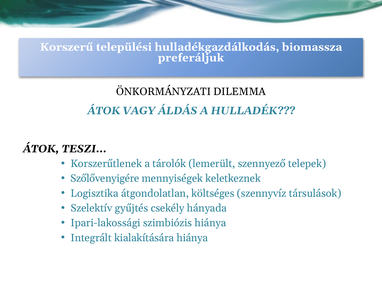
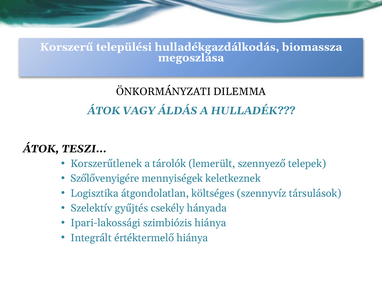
preferáljuk: preferáljuk -> megoszlása (191, 58)
kialakítására: kialakítására -> értéktermelő (144, 238)
